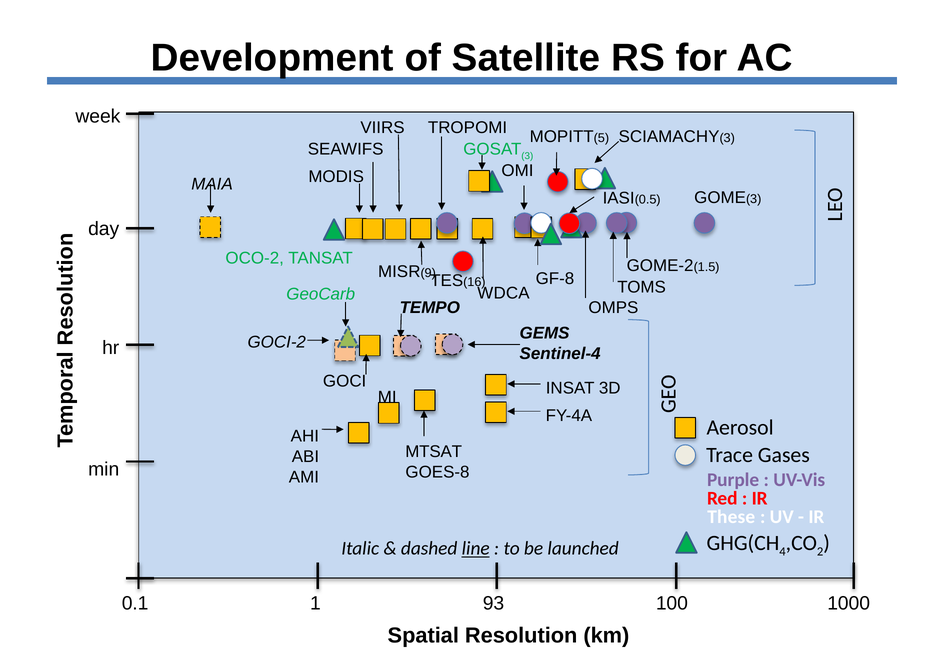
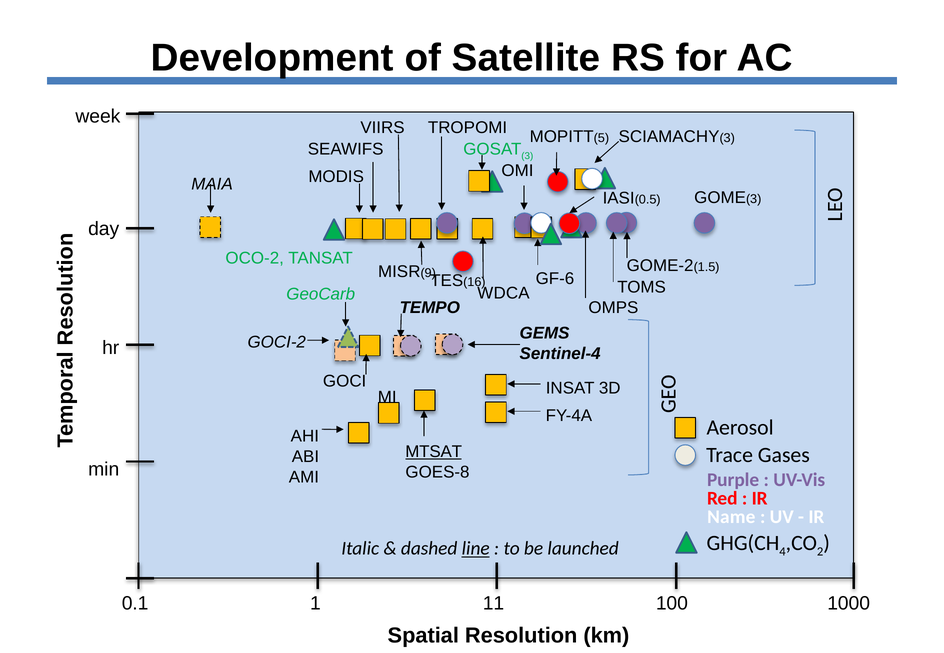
GF-8: GF-8 -> GF-6 (555, 279)
MTSAT underline: none -> present (434, 452)
These: These -> Name (731, 517)
93: 93 -> 11 (494, 604)
